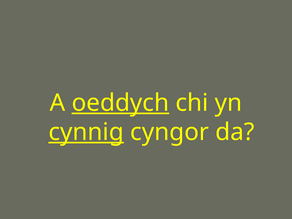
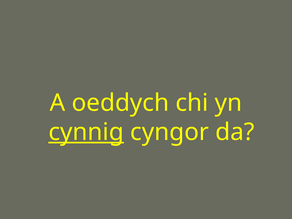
oeddych underline: present -> none (120, 103)
